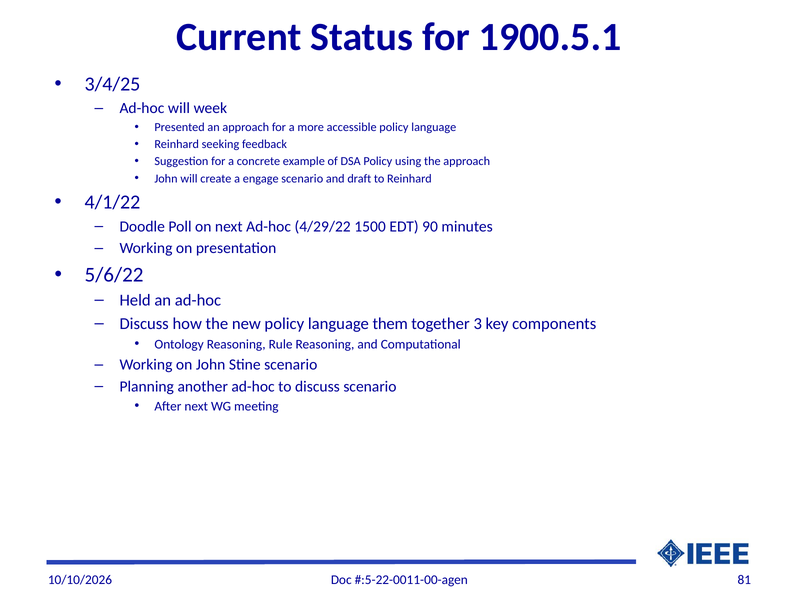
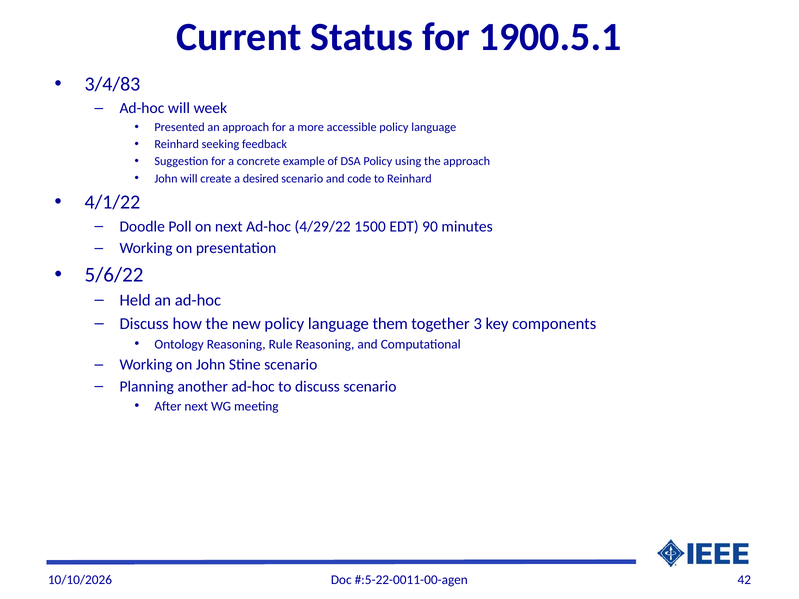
3/4/25: 3/4/25 -> 3/4/83 (112, 84)
engage: engage -> desired (261, 179)
draft: draft -> code (359, 179)
81: 81 -> 42 (744, 580)
